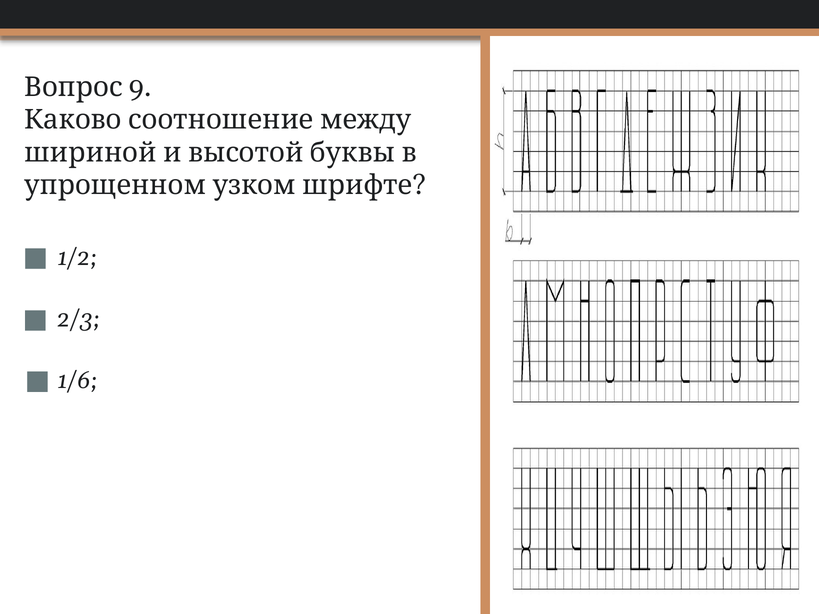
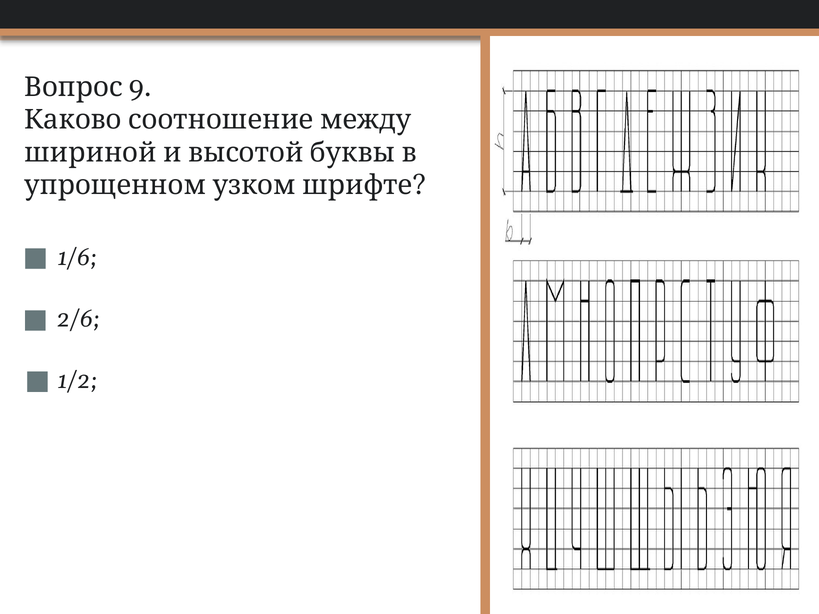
1/2: 1/2 -> 1/6 (78, 258)
2/3: 2/3 -> 2/6 (79, 319)
1/6: 1/6 -> 1/2 (78, 381)
